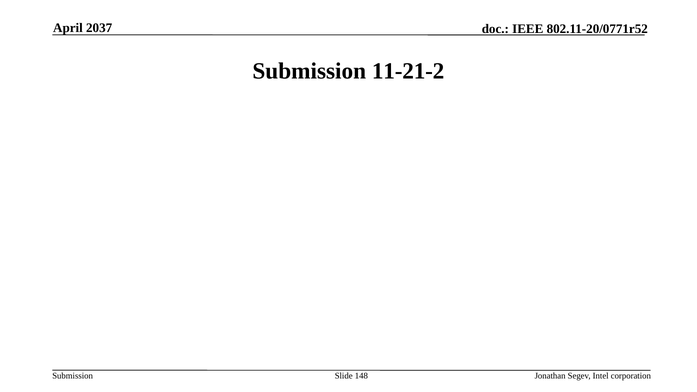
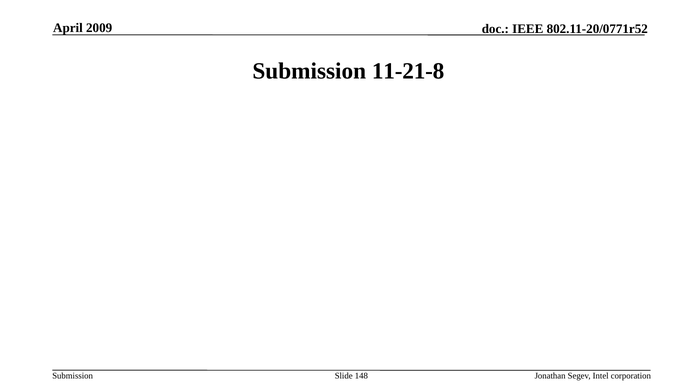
2037: 2037 -> 2009 (99, 28)
11-21-2: 11-21-2 -> 11-21-8 (408, 71)
